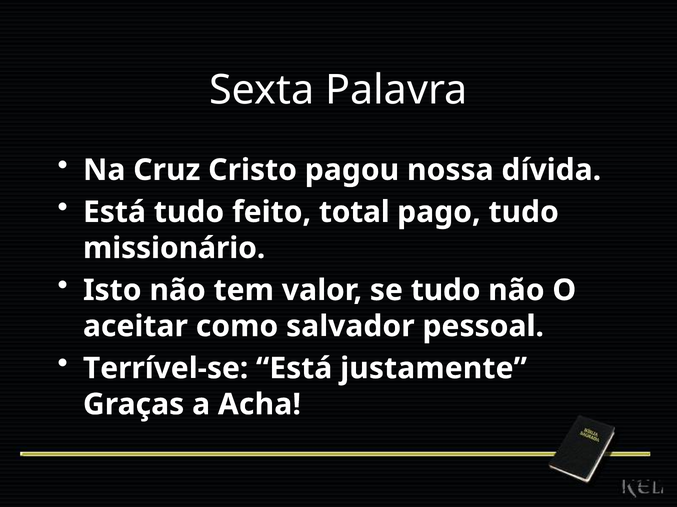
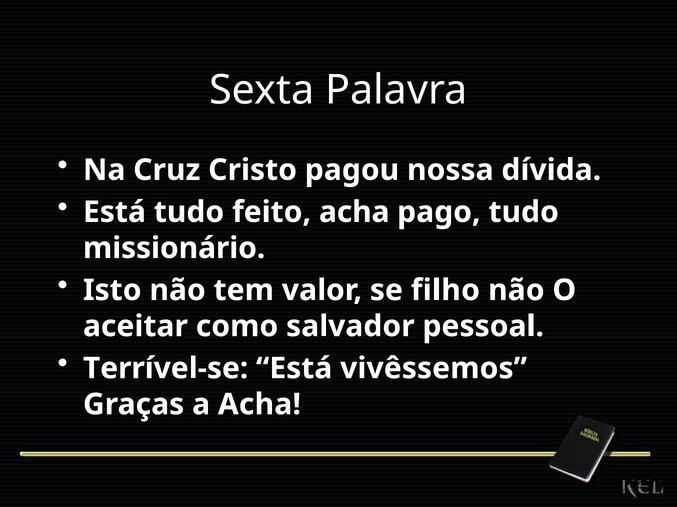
feito total: total -> acha (354, 212)
se tudo: tudo -> filho (445, 291)
justamente: justamente -> vivêssemos (434, 369)
